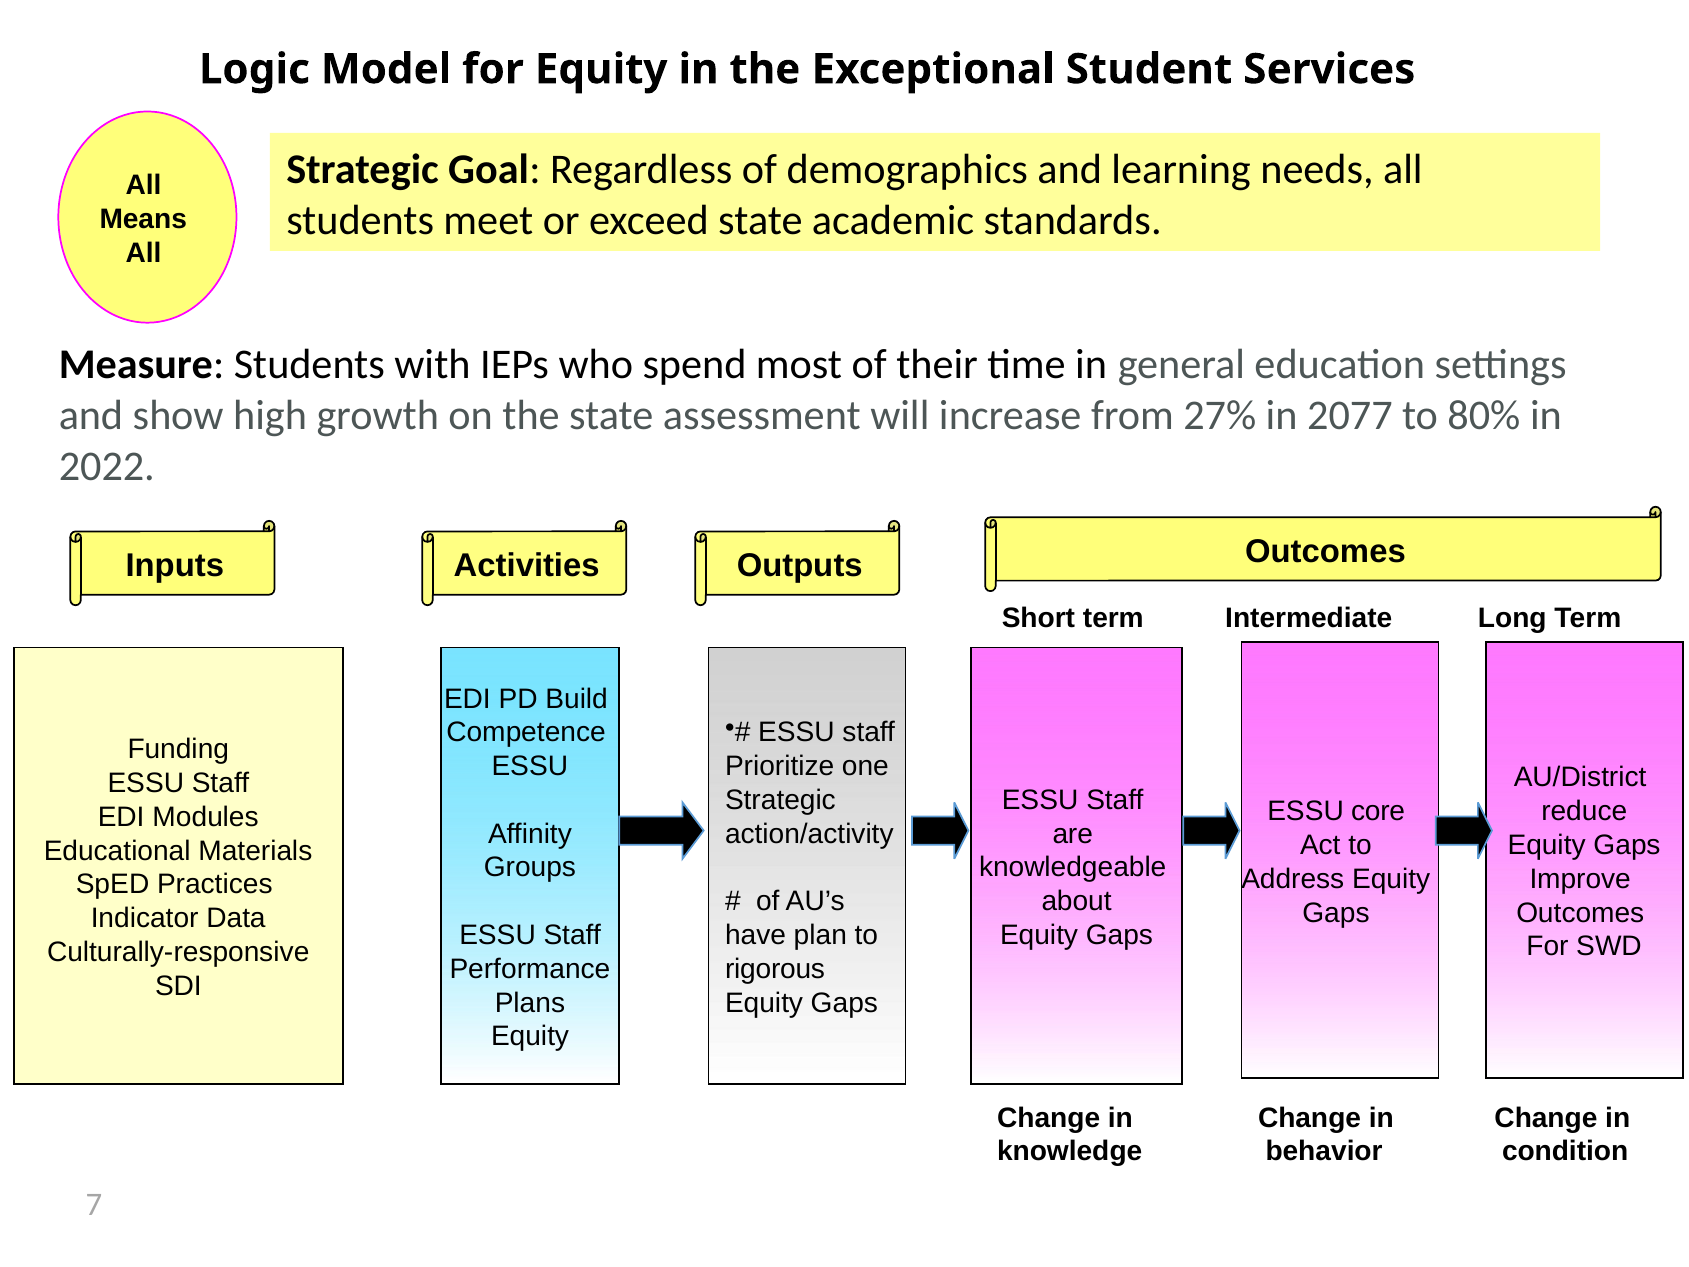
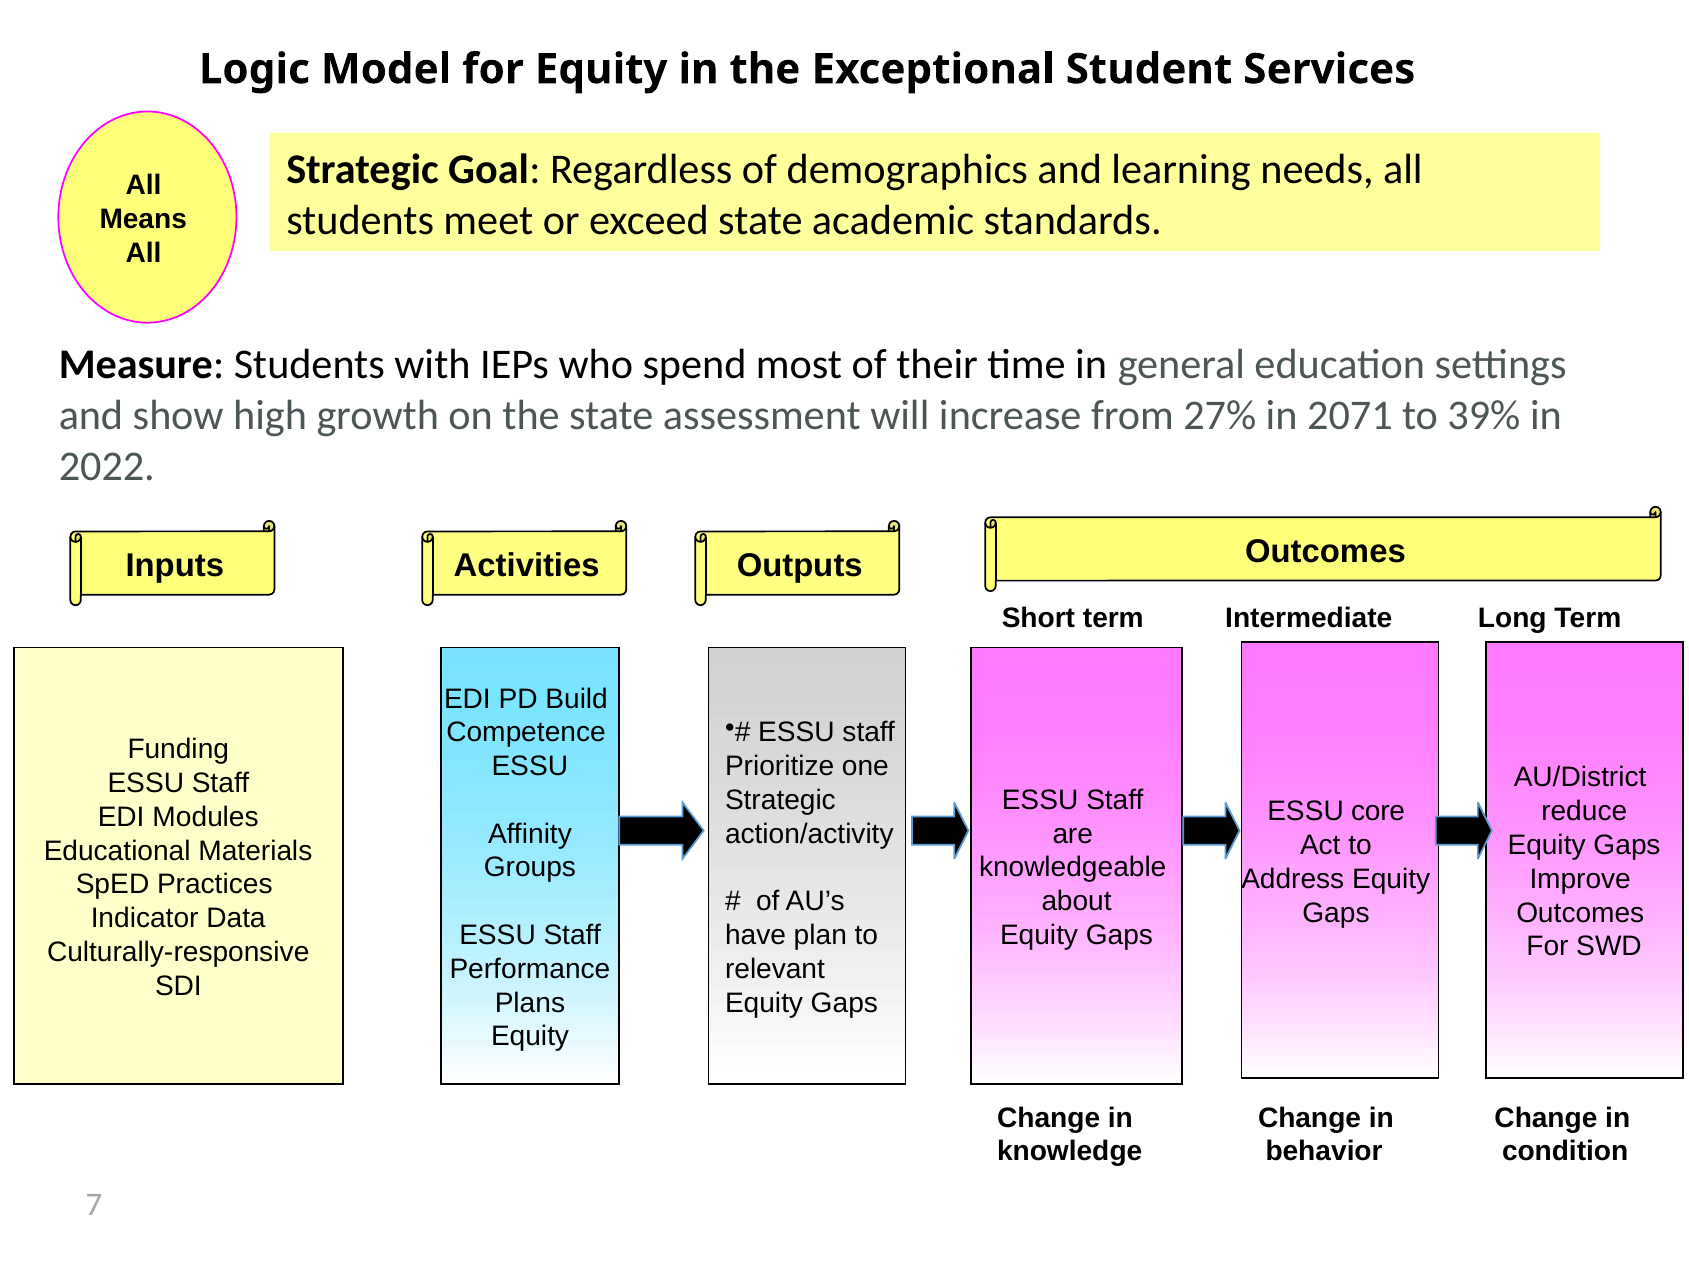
2077: 2077 -> 2071 (1350, 415)
80%: 80% -> 39% (1484, 415)
rigorous: rigorous -> relevant (775, 969)
